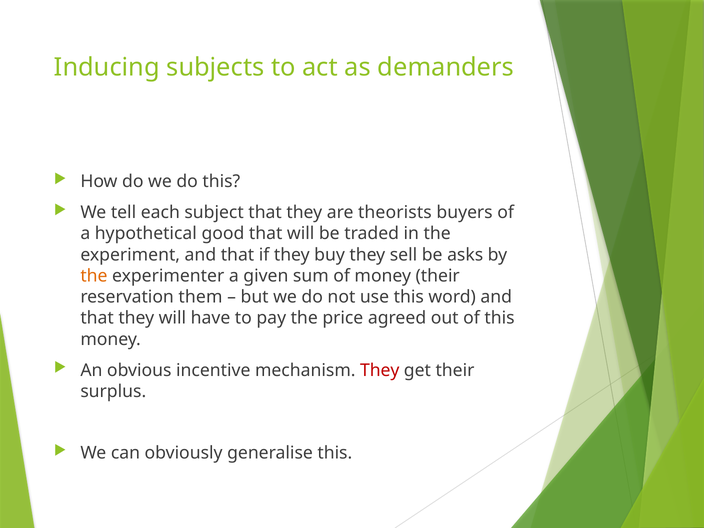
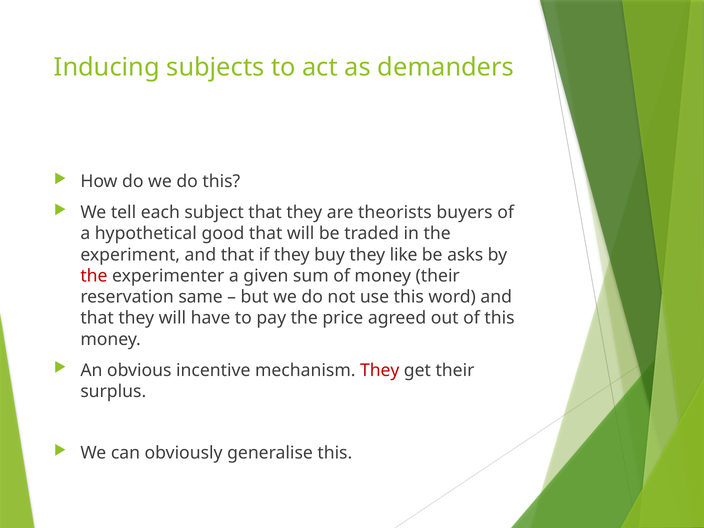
sell: sell -> like (404, 255)
the colour: orange -> red (94, 276)
them: them -> same (201, 297)
